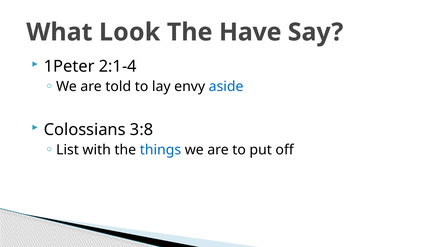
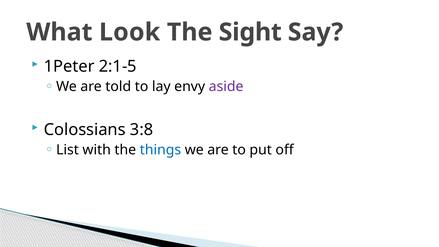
Have: Have -> Sight (250, 32)
2:1-4: 2:1-4 -> 2:1-5 (118, 67)
aside colour: blue -> purple (226, 87)
